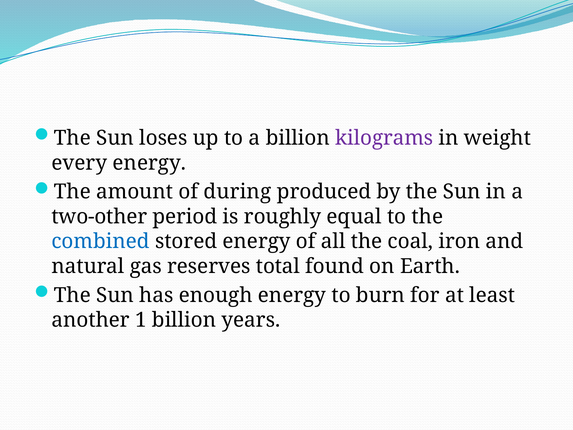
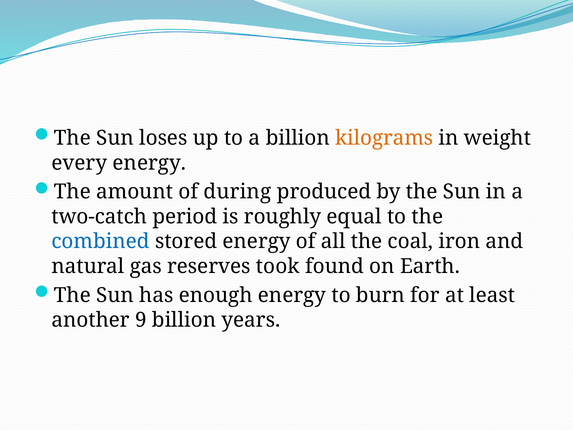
kilograms colour: purple -> orange (384, 138)
two-other: two-other -> two-catch (99, 217)
total: total -> took (278, 266)
1: 1 -> 9 (141, 320)
